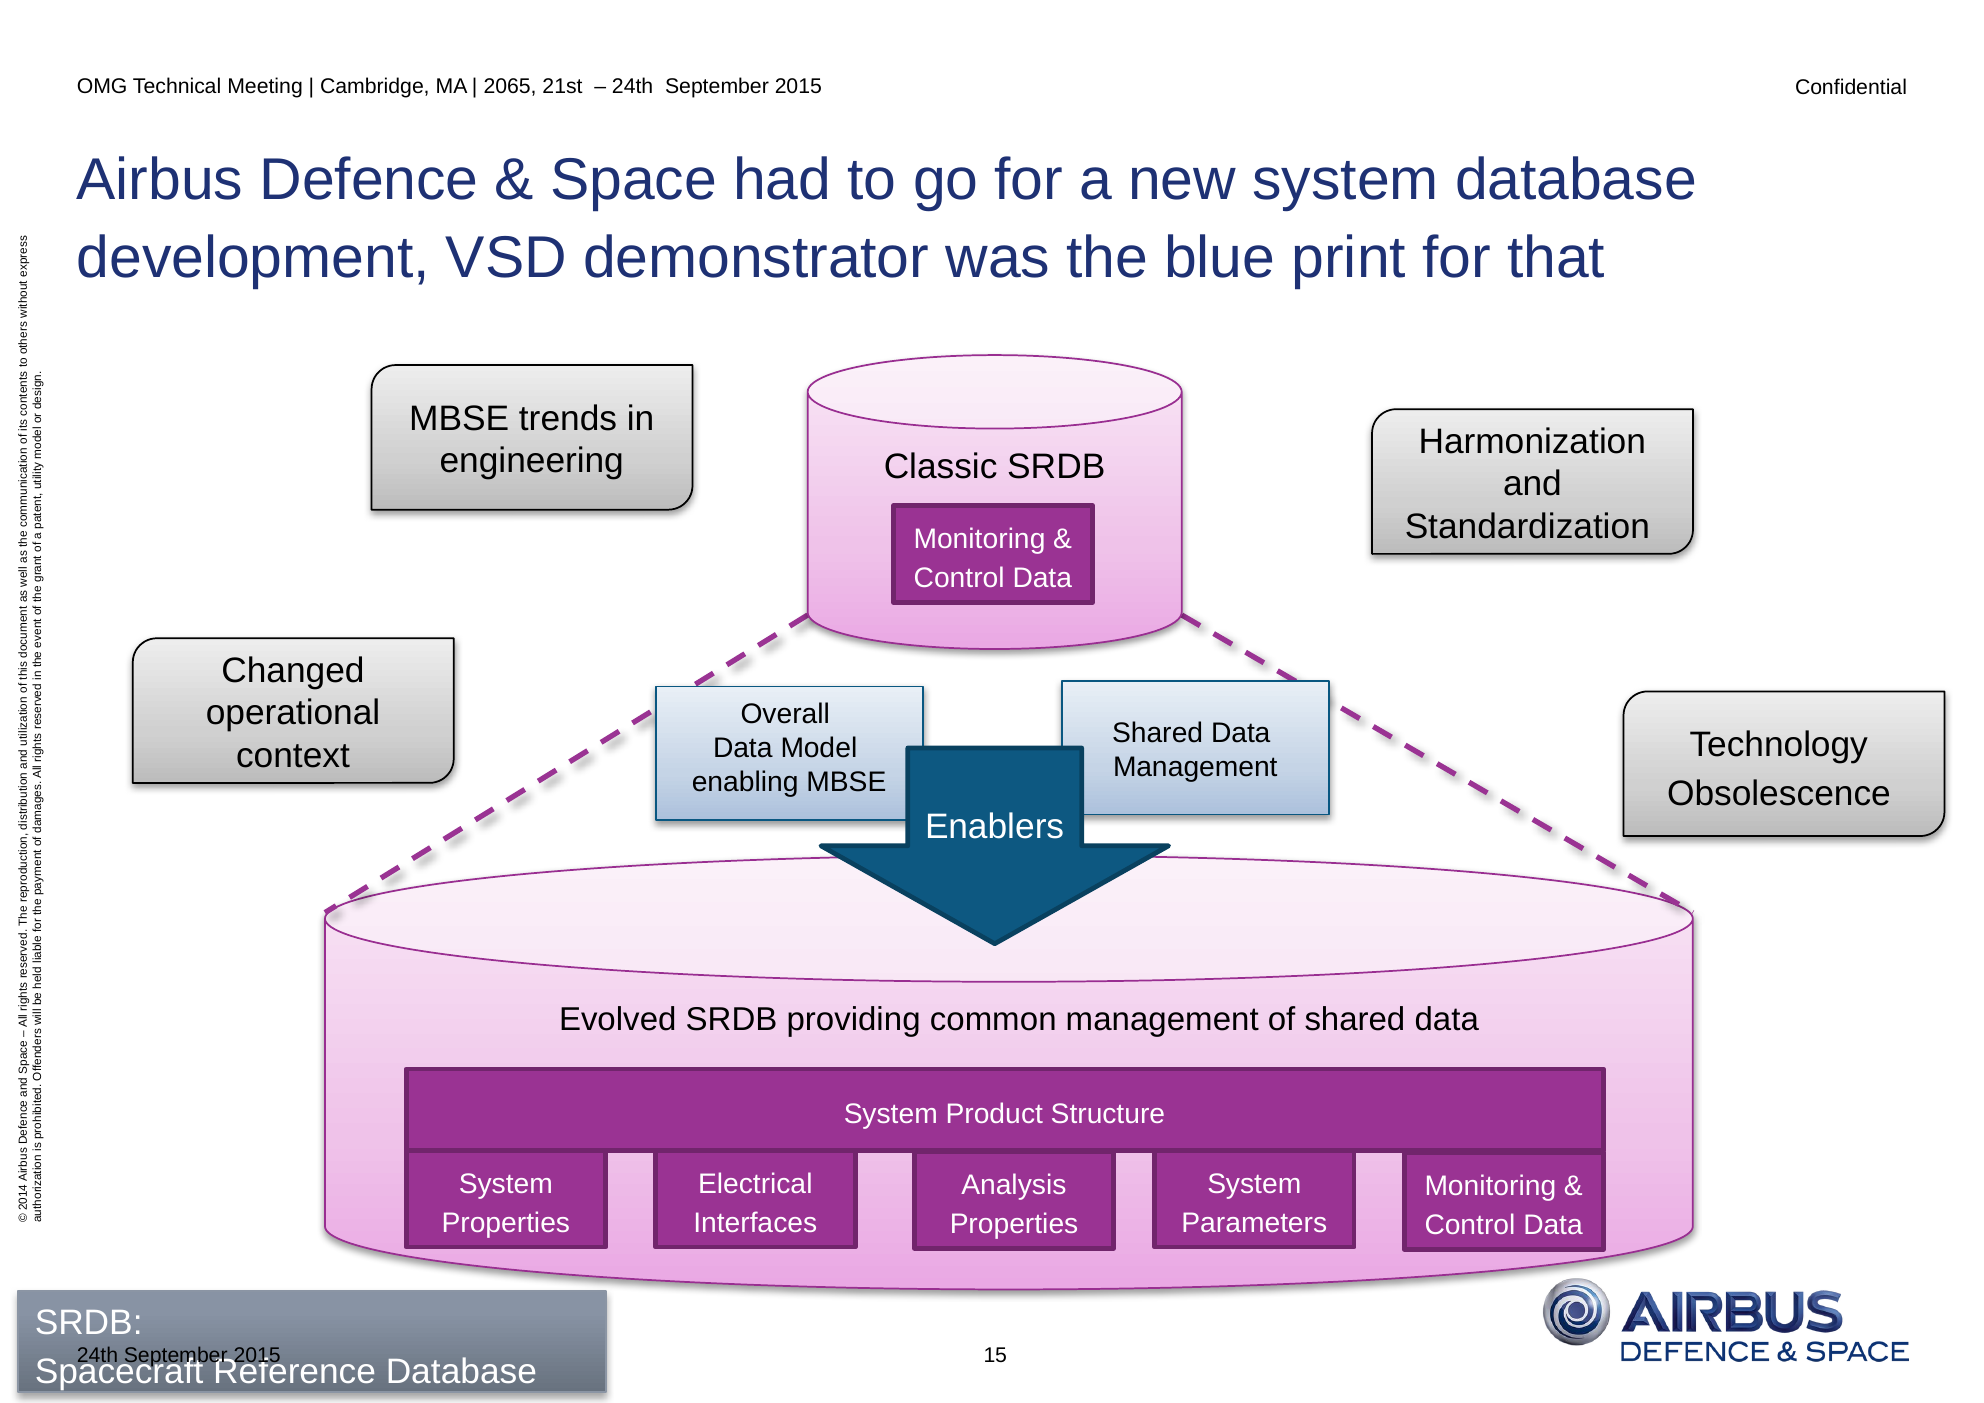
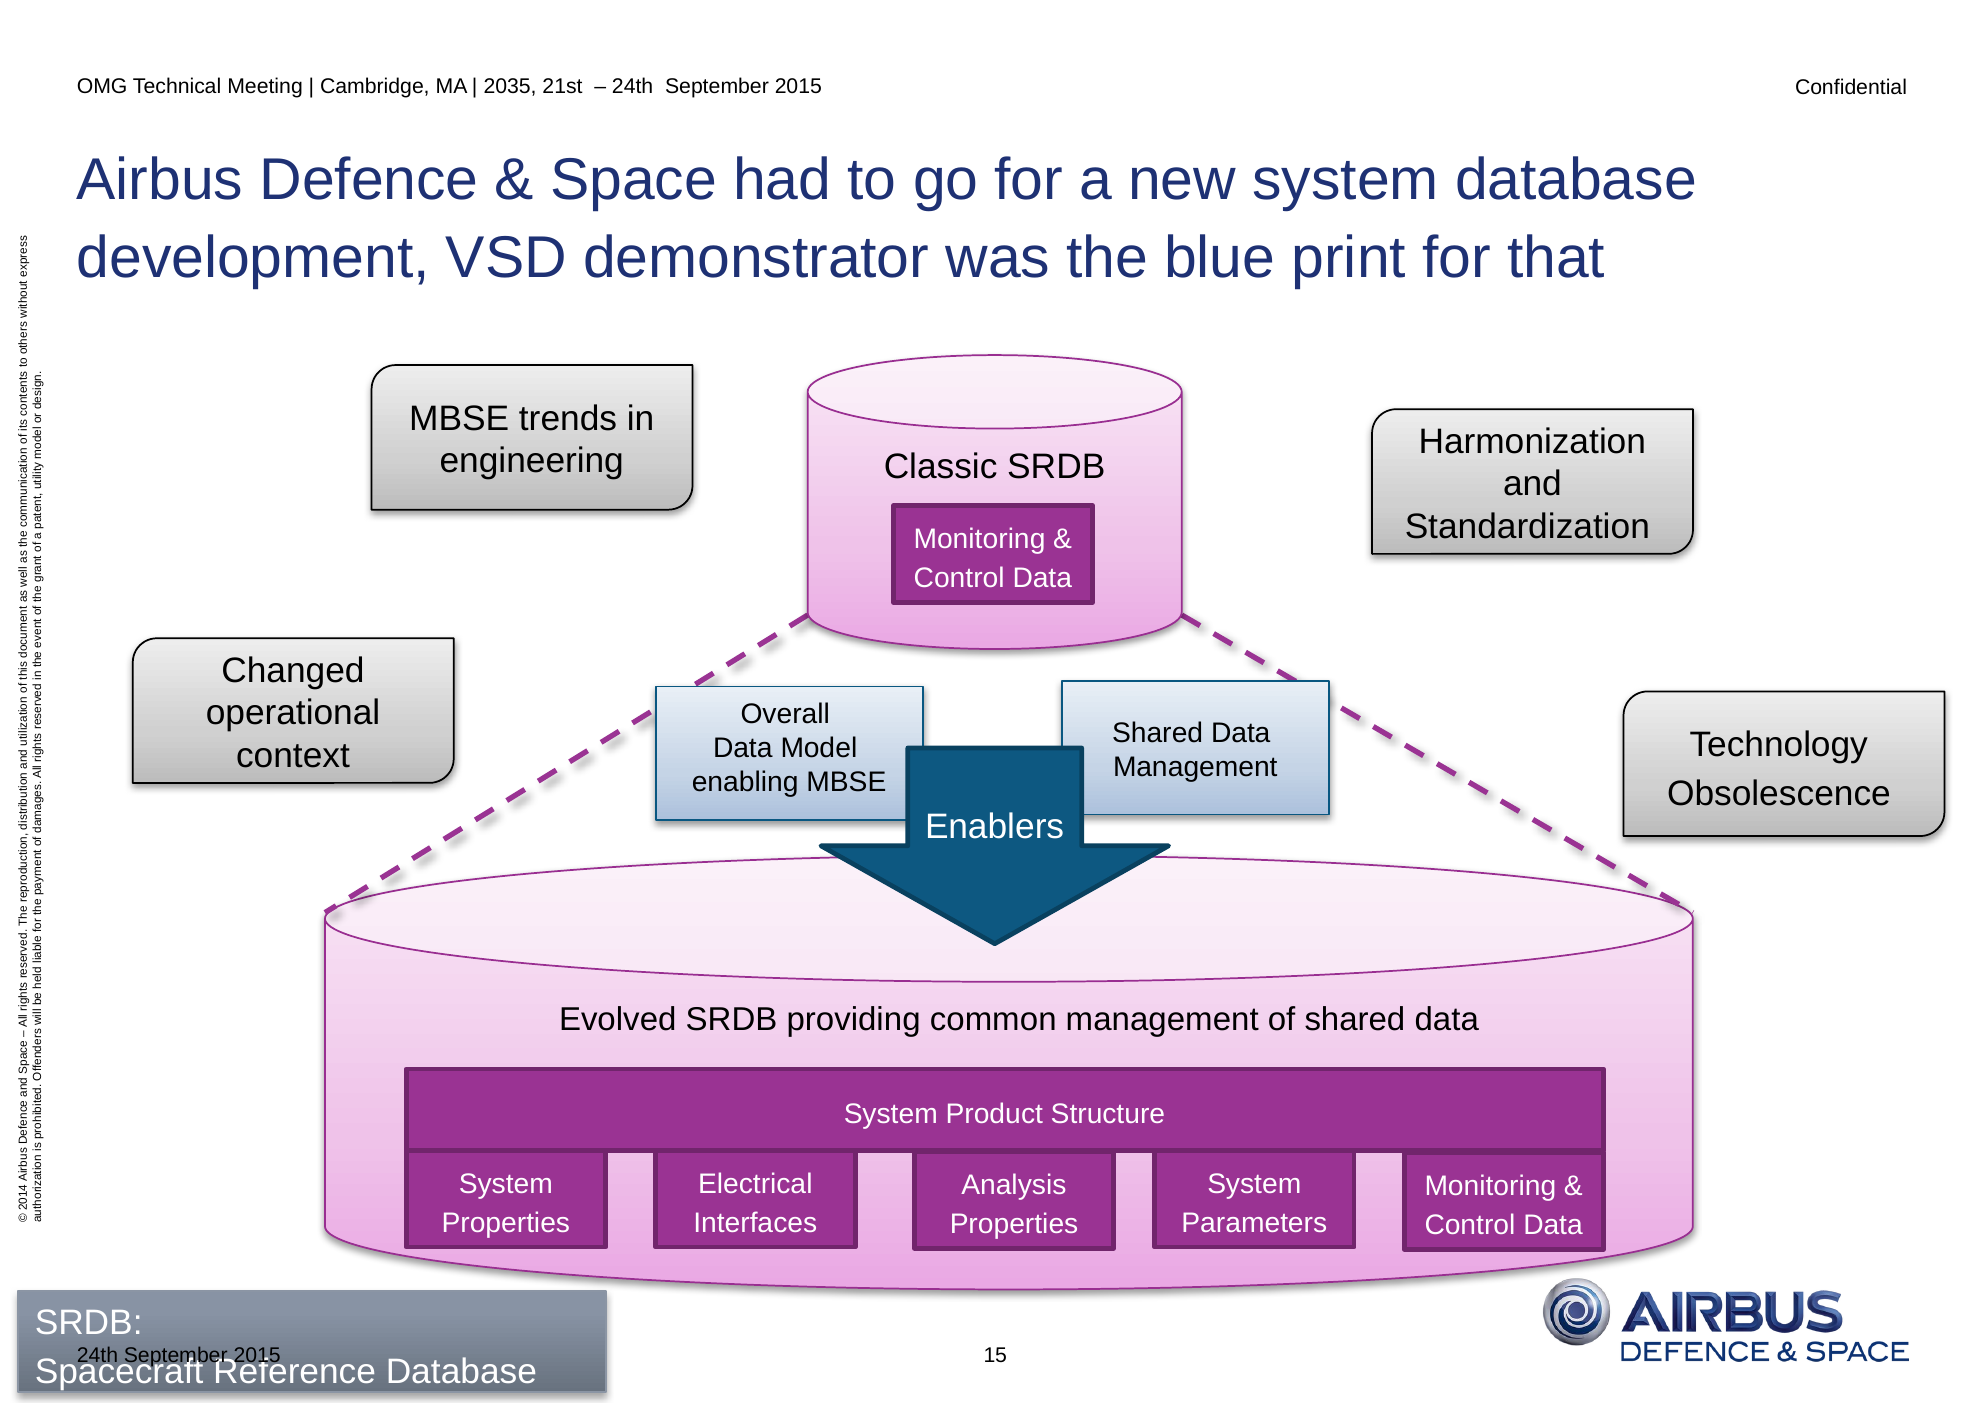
2065: 2065 -> 2035 (510, 87)
